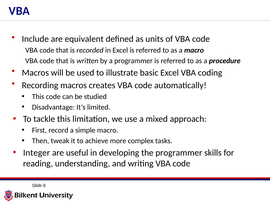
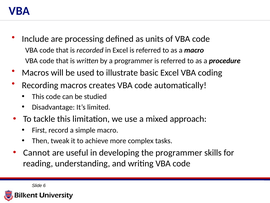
equivalent: equivalent -> processing (84, 39)
Integer: Integer -> Cannot (37, 152)
